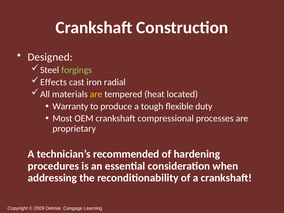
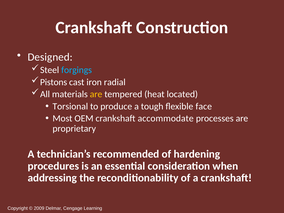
forgings colour: light green -> light blue (77, 70)
Effects: Effects -> Pistons (54, 82)
Warranty: Warranty -> Torsional (70, 106)
duty: duty -> face (204, 106)
compressional: compressional -> accommodate (166, 118)
